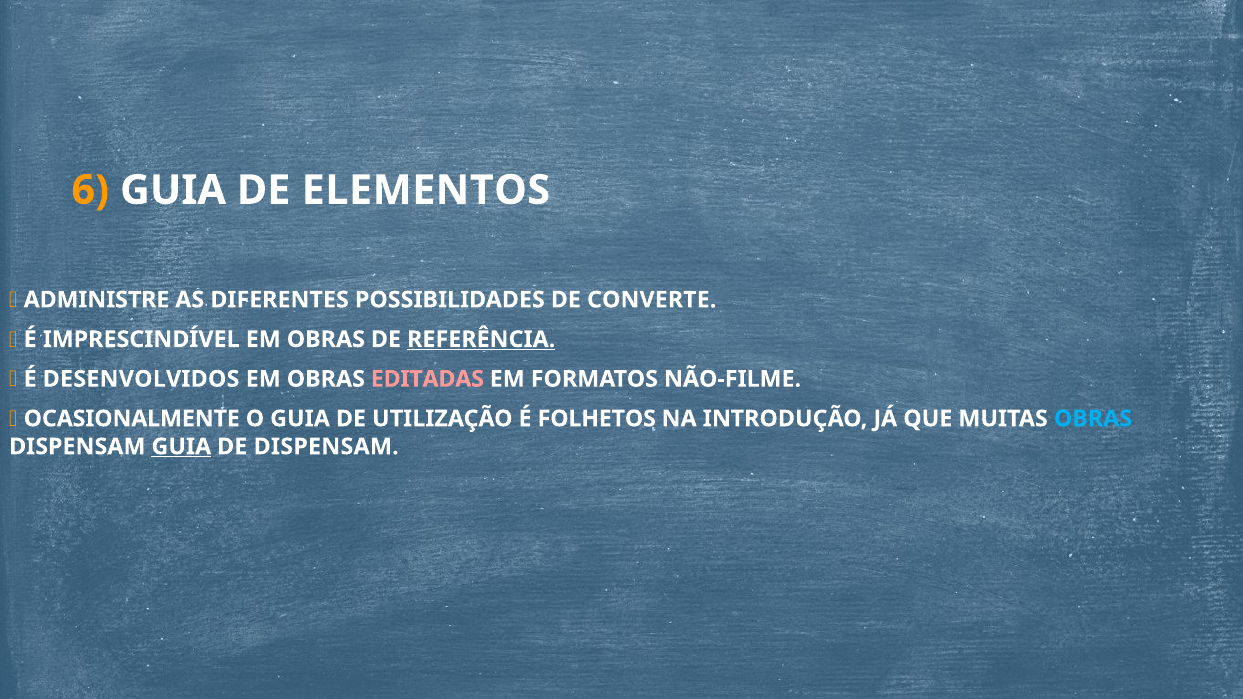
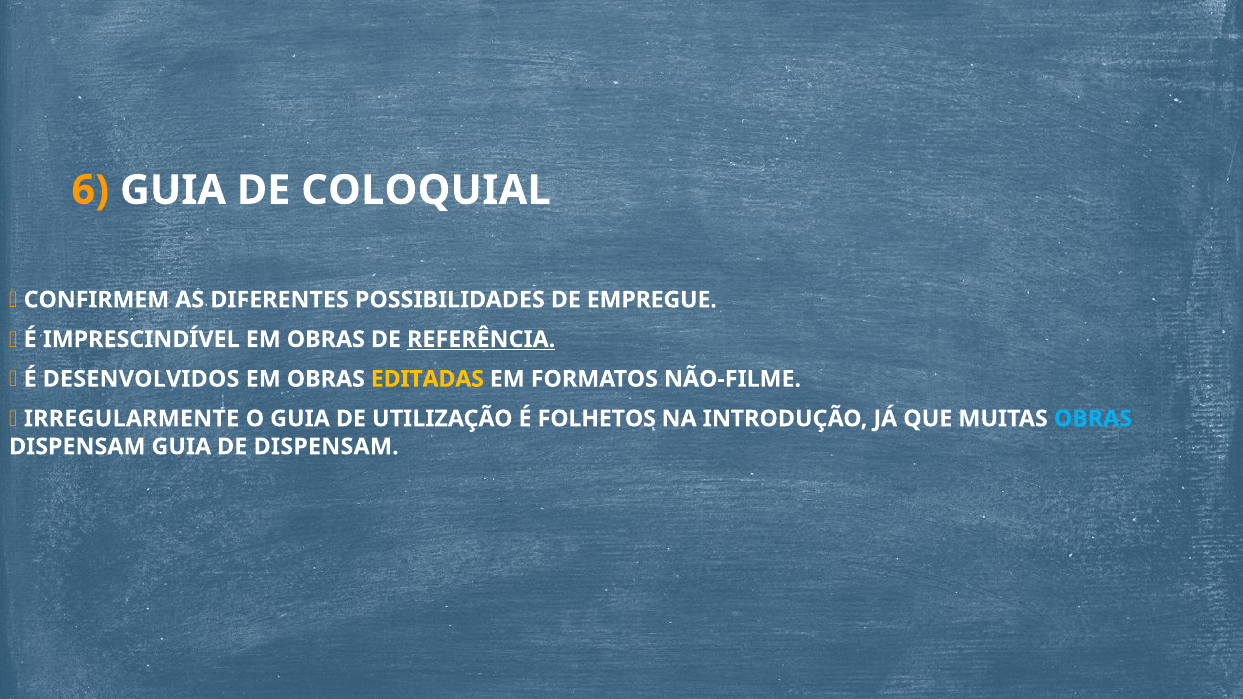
ELEMENTOS: ELEMENTOS -> COLOQUIAL (426, 190)
ADMINISTRE: ADMINISTRE -> CONFIRMEM (96, 300)
CONVERTE: CONVERTE -> EMPREGUE (652, 300)
EDITADAS colour: pink -> yellow (427, 379)
OCASIONALMENTE: OCASIONALMENTE -> IRREGULARMENTE (132, 419)
GUIA underline: present -> none (181, 447)
